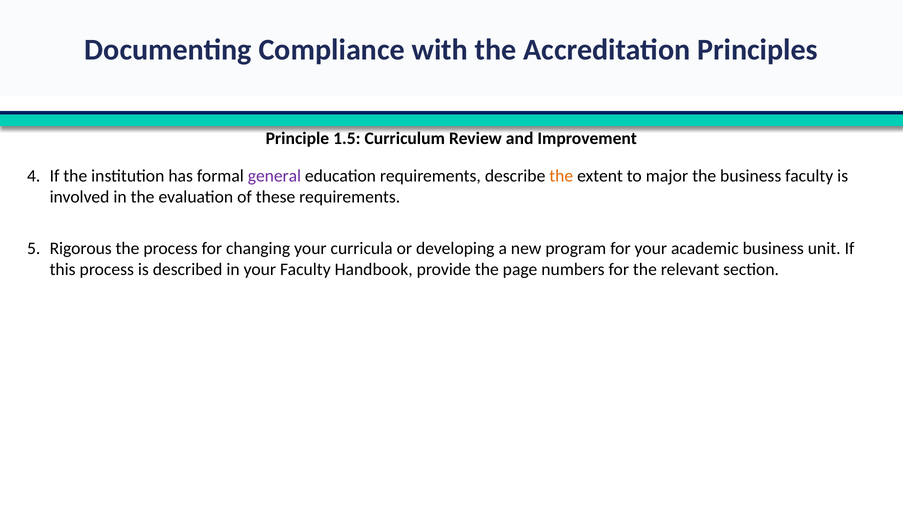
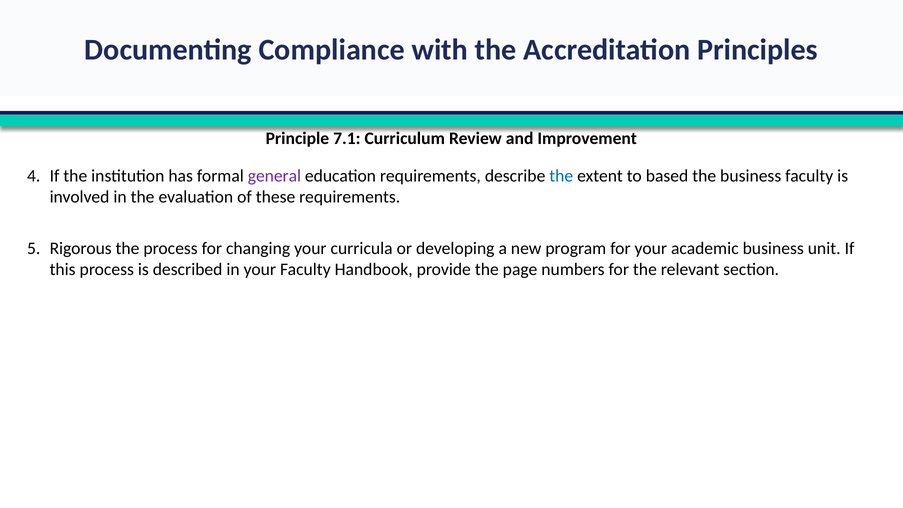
1.5: 1.5 -> 7.1 (347, 138)
the colour: orange -> blue (561, 176)
major: major -> based (667, 176)
